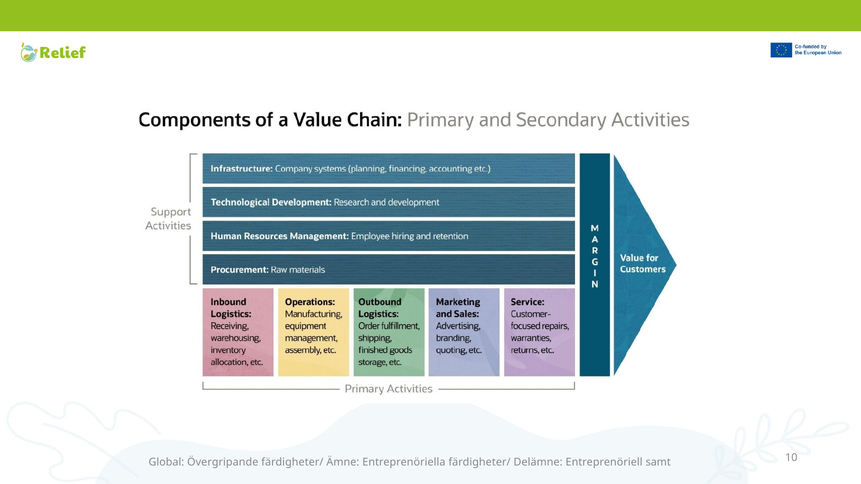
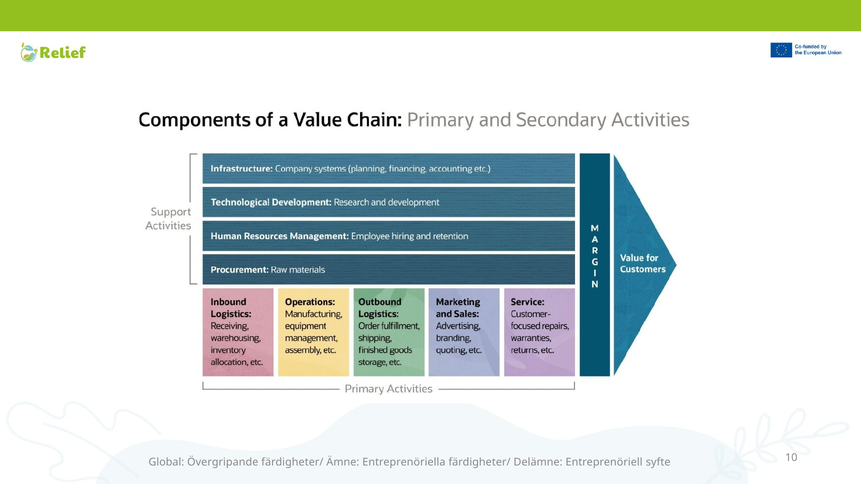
samt: samt -> syfte (658, 463)
